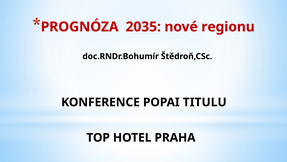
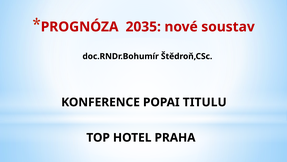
regionu: regionu -> soustav (228, 27)
